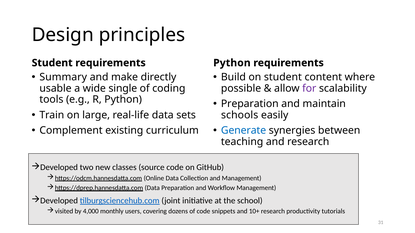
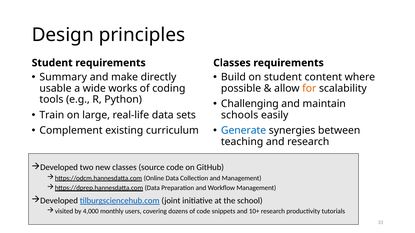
Python: Python -> Classes (232, 63)
single: single -> works (123, 88)
for colour: purple -> orange (309, 88)
Preparation: Preparation -> Challenging (250, 104)
